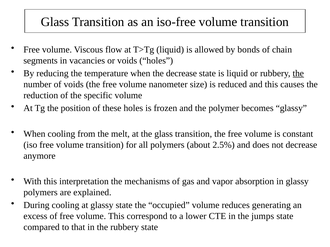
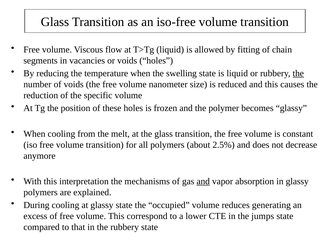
bonds: bonds -> fitting (249, 50)
the decrease: decrease -> swelling (181, 74)
and underline: none -> present (203, 182)
